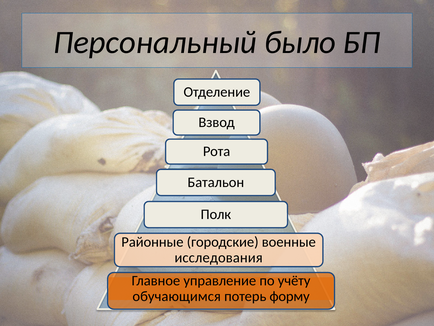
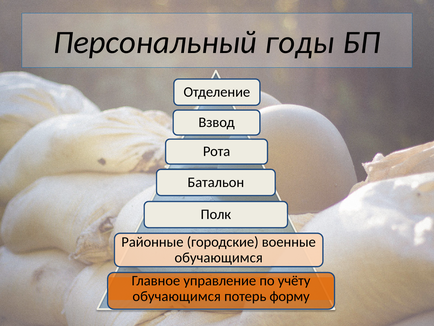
было: было -> годы (300, 42)
исследования: исследования -> обучающимся (219, 257)
